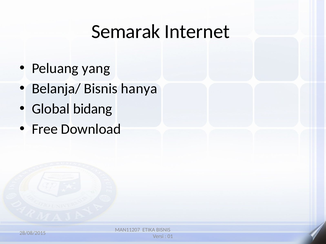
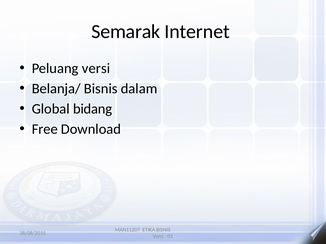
Peluang yang: yang -> versi (96, 68)
hanya: hanya -> dalam (139, 89)
